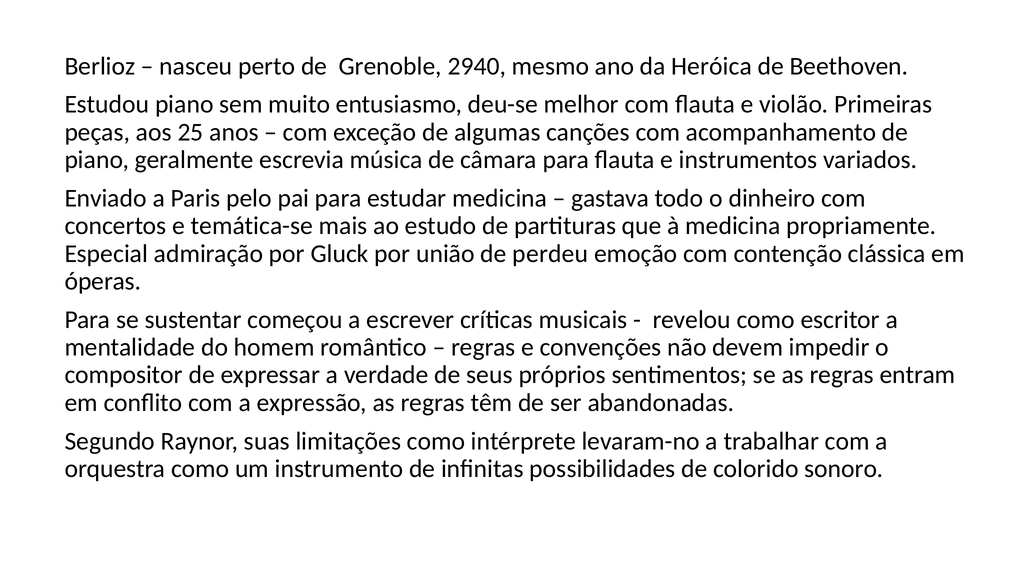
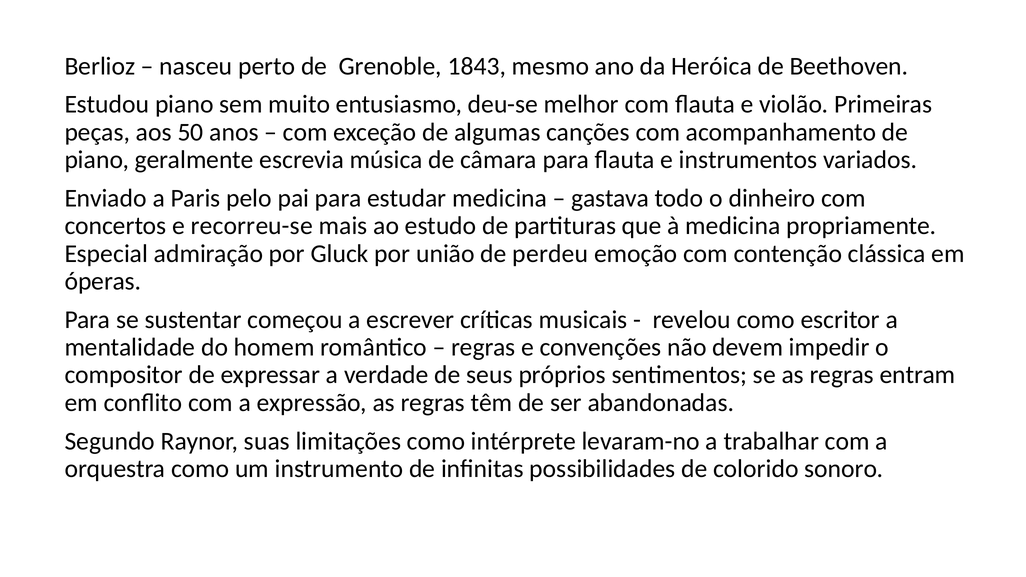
2940: 2940 -> 1843 (477, 66)
25: 25 -> 50 (191, 132)
temática-se: temática-se -> recorreu-se (252, 226)
